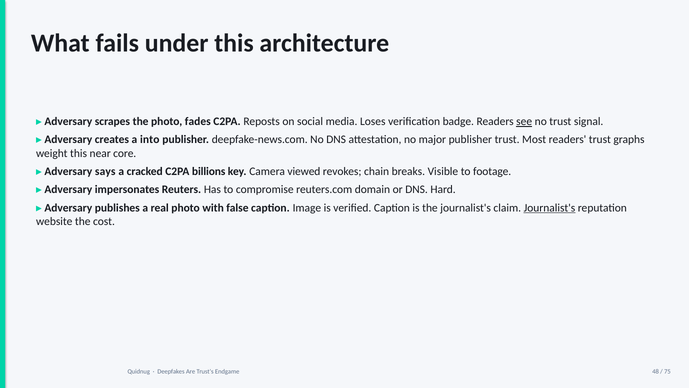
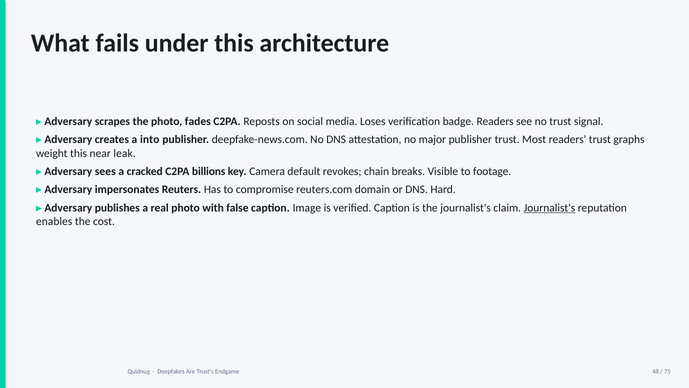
see underline: present -> none (524, 121)
core: core -> leak (125, 153)
says: says -> sees (105, 171)
viewed: viewed -> default (304, 171)
website: website -> enables (54, 221)
